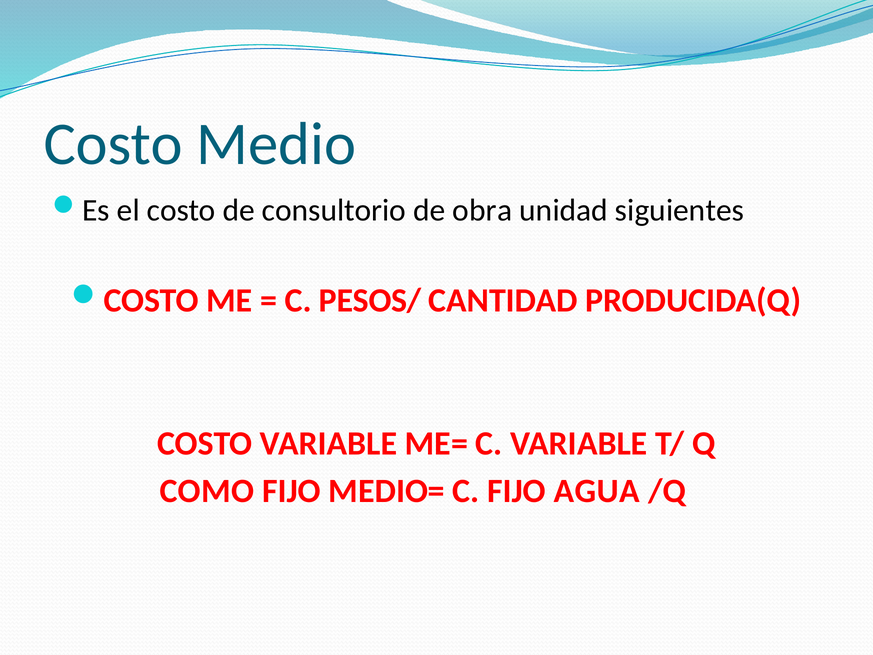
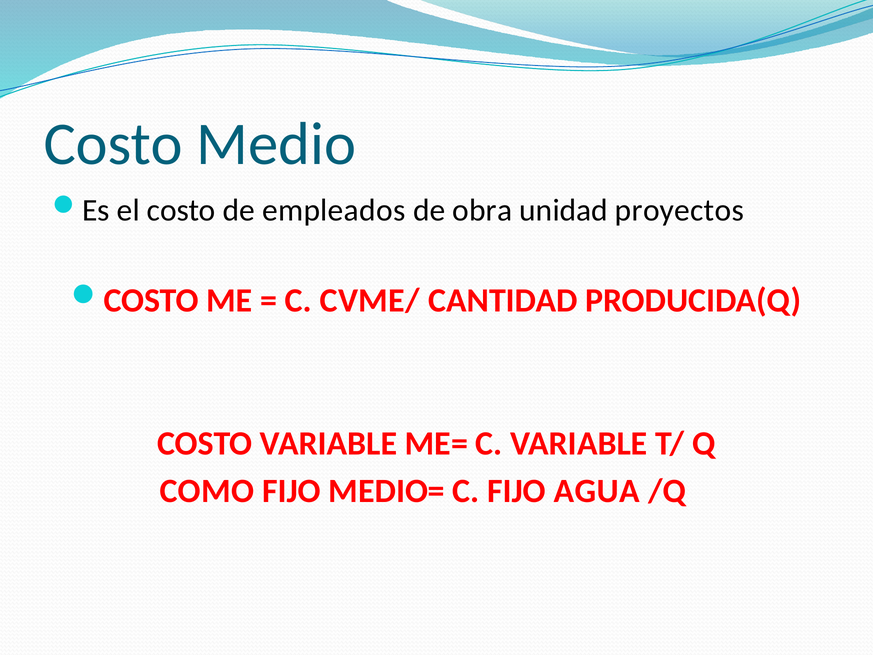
consultorio: consultorio -> empleados (334, 210)
siguientes: siguientes -> proyectos (679, 210)
PESOS/: PESOS/ -> CVME/ (370, 301)
